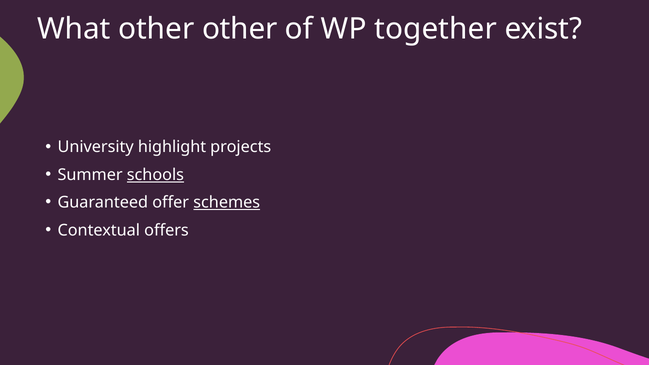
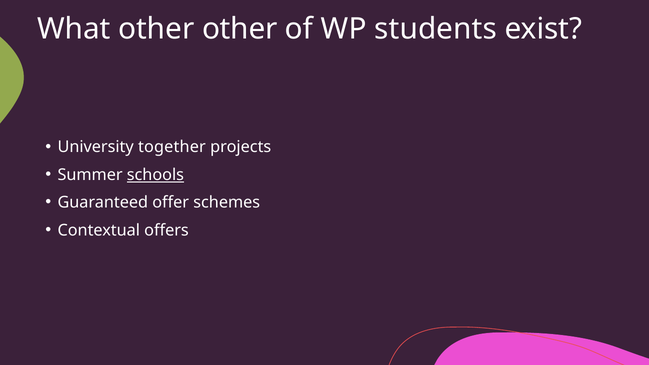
together: together -> students (436, 29)
highlight: highlight -> together (172, 147)
schemes underline: present -> none (227, 203)
